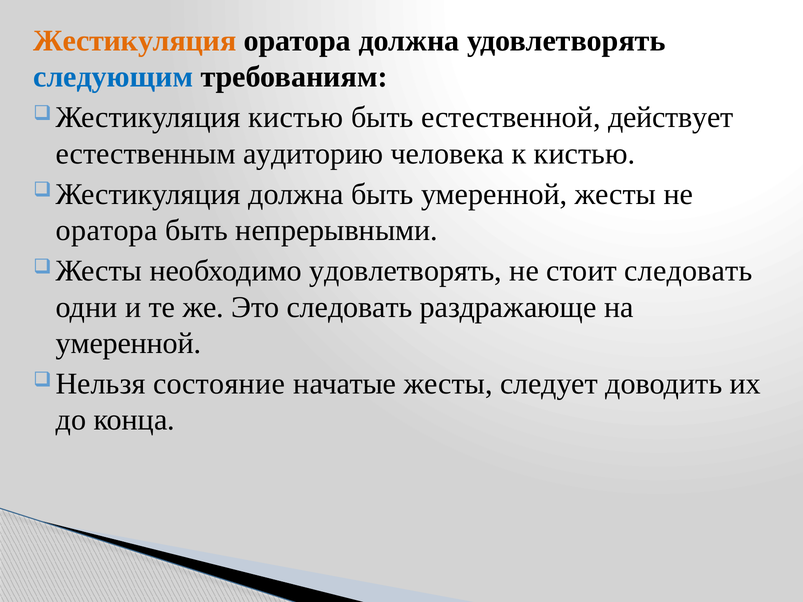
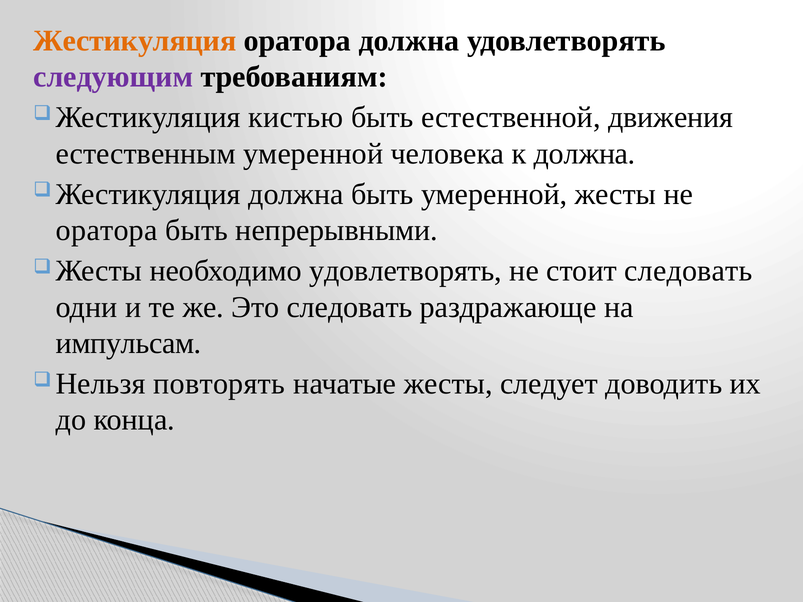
следующим colour: blue -> purple (113, 77)
действует: действует -> движения (671, 117)
естественным аудиторию: аудиторию -> умеренной (313, 154)
к кистью: кистью -> должна (585, 154)
умеренной: умеренной -> импульсам (129, 343)
состояние: состояние -> повторять (219, 384)
